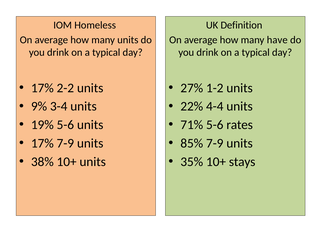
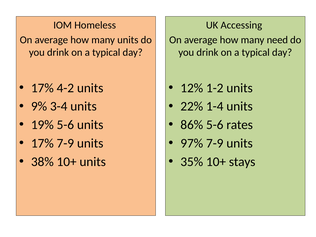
Definition: Definition -> Accessing (241, 25)
have: have -> need (277, 40)
2-2: 2-2 -> 4-2 (65, 88)
27%: 27% -> 12% (192, 88)
4-4: 4-4 -> 1-4 (215, 106)
71%: 71% -> 86% (192, 125)
85%: 85% -> 97% (192, 143)
